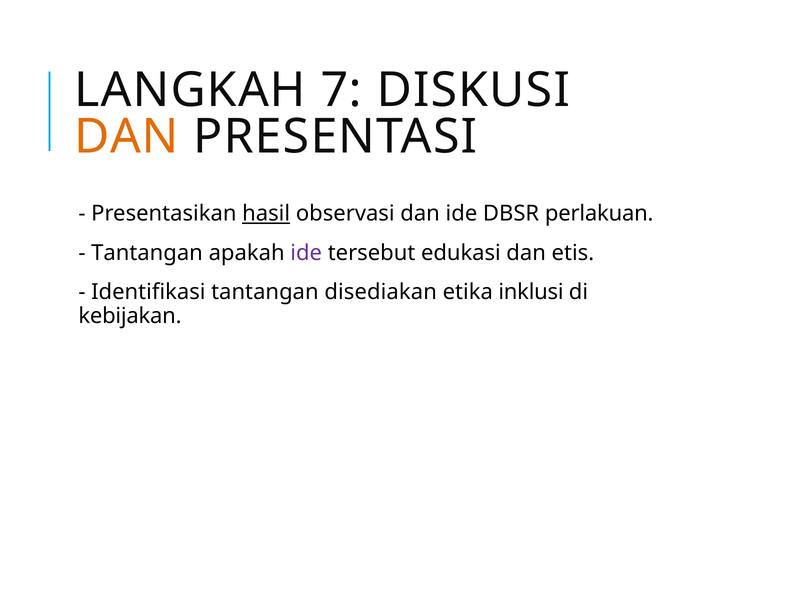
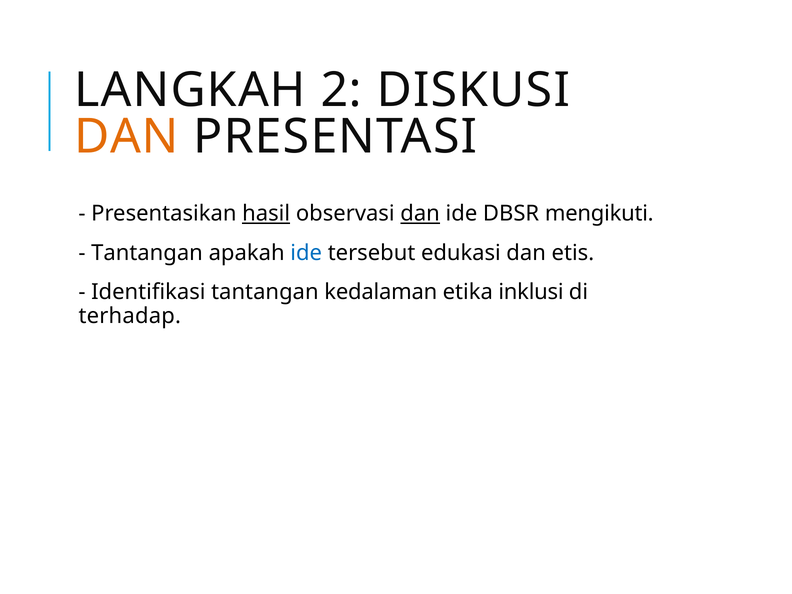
7: 7 -> 2 (341, 90)
dan underline: none -> present (420, 214)
perlakuan: perlakuan -> mengikuti (599, 214)
ide colour: purple -> blue (306, 253)
disediakan: disediakan -> kedalaman (381, 292)
kebijakan: kebijakan -> terhadap (130, 316)
